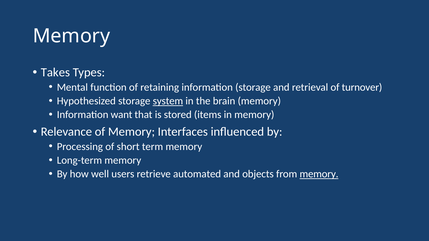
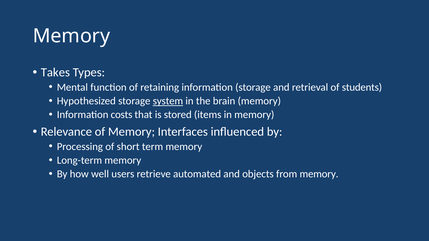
turnover: turnover -> students (362, 87)
want: want -> costs (122, 115)
memory underline: present -> none (319, 174)
